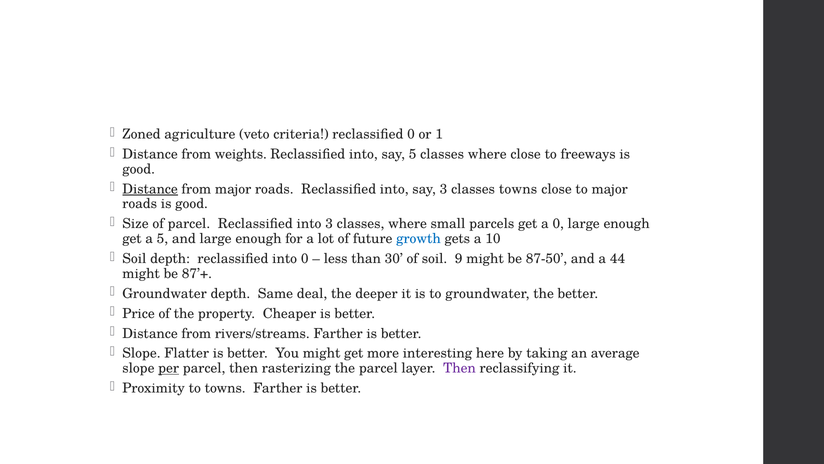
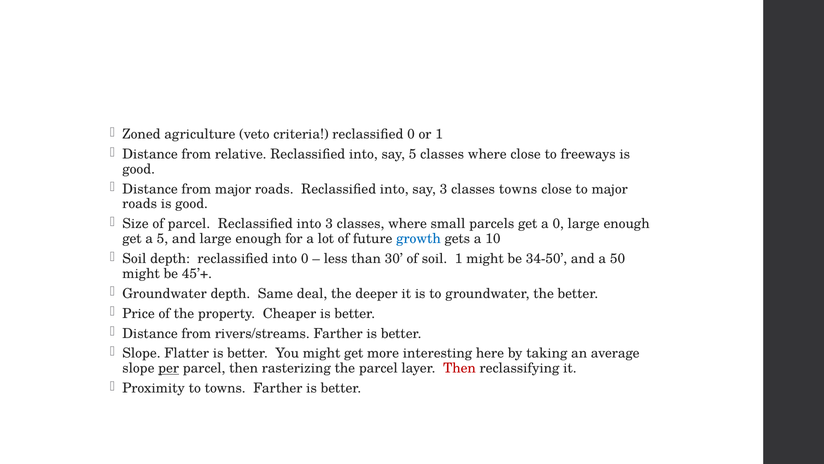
weights: weights -> relative (241, 154)
Distance underline: present -> none (150, 189)
soil 9: 9 -> 1 (459, 258)
87-50: 87-50 -> 34-50 (546, 258)
44: 44 -> 50 (618, 258)
87’+: 87’+ -> 45’+ (197, 273)
Then colour: purple -> red (459, 368)
